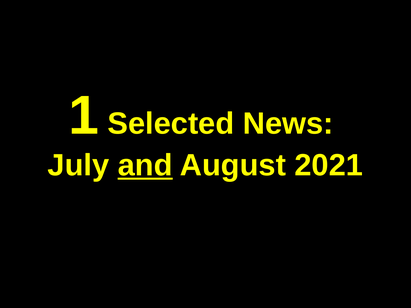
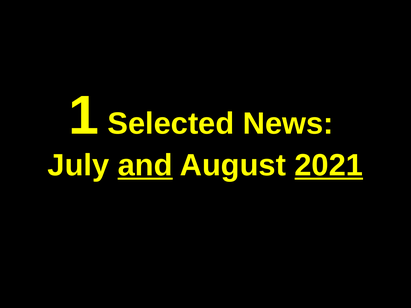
2021 underline: none -> present (329, 166)
